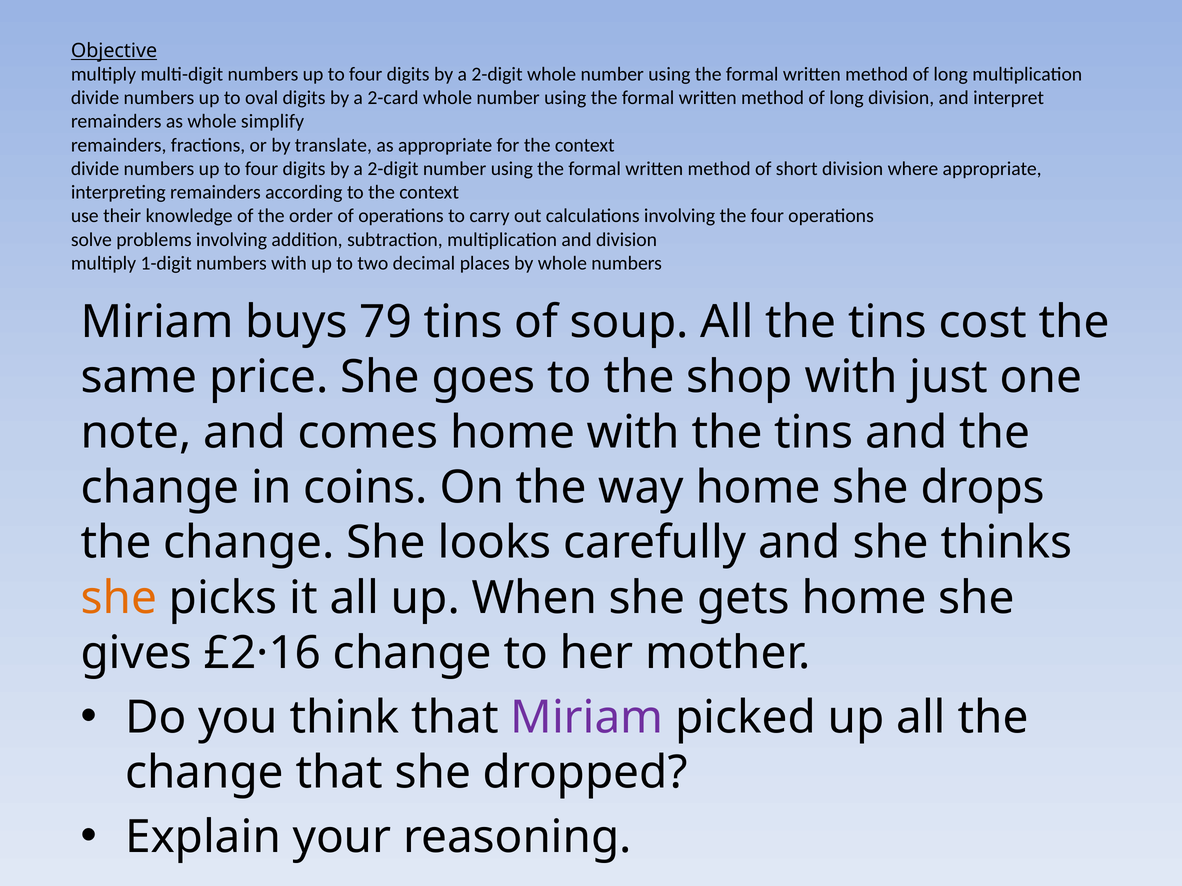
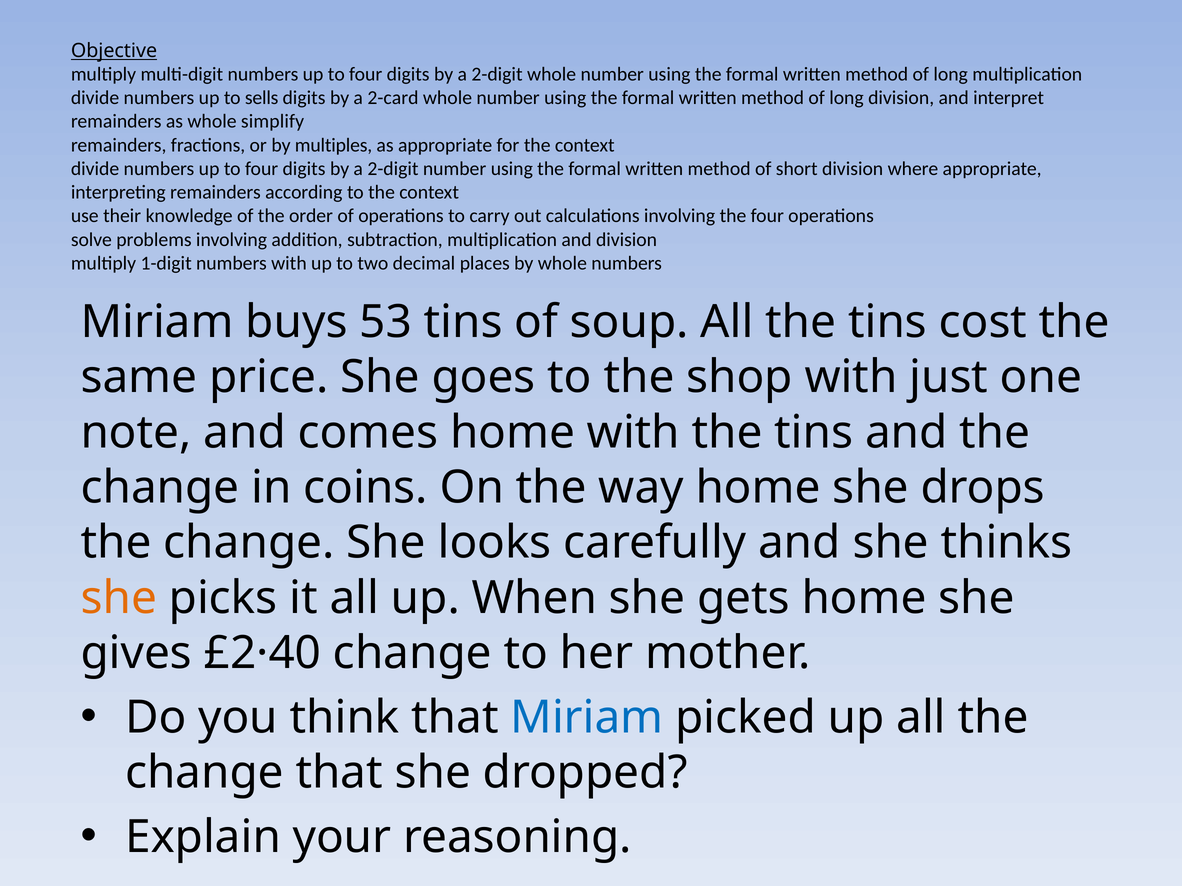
oval: oval -> sells (262, 98)
translate: translate -> multiples (334, 145)
79: 79 -> 53 (386, 322)
£2·16: £2·16 -> £2·40 (262, 653)
Miriam colour: purple -> blue (587, 718)
